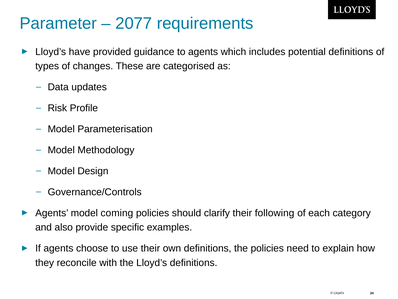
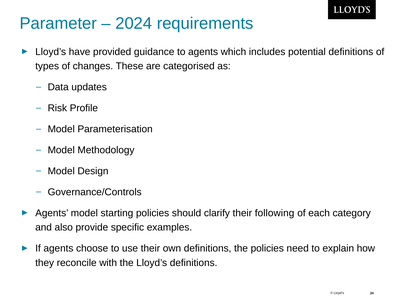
2077: 2077 -> 2024 (134, 23)
coming: coming -> starting (117, 213)
